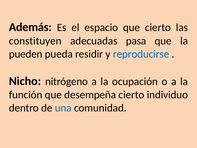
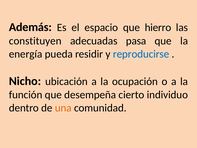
que cierto: cierto -> hierro (158, 27)
pueden: pueden -> energía (26, 54)
nitrógeno: nitrógeno -> ubicación (66, 81)
una colour: blue -> orange (63, 108)
